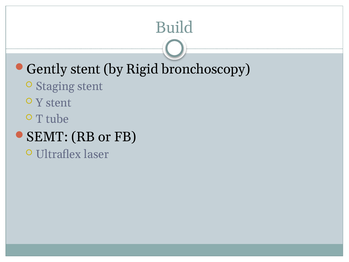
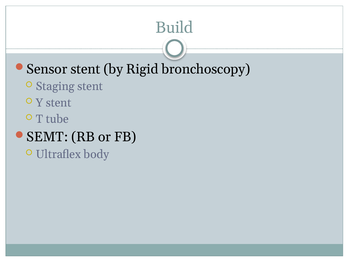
Gently: Gently -> Sensor (47, 69)
laser: laser -> body (96, 154)
